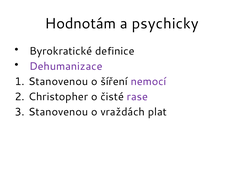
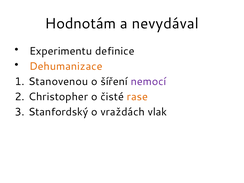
psychicky: psychicky -> nevydával (165, 24)
Byrokratické: Byrokratické -> Experimentu (61, 51)
Dehumanizace colour: purple -> orange (66, 66)
rase colour: purple -> orange (137, 97)
Stanovenou: Stanovenou -> Stanfordský (58, 112)
plat: plat -> vlak (157, 112)
